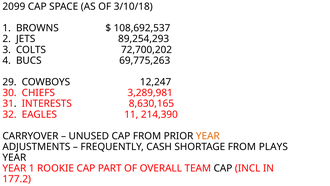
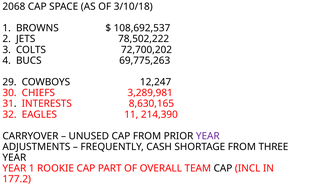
2099: 2099 -> 2068 (14, 7)
89,254,293: 89,254,293 -> 78,502,222 (144, 39)
YEAR colour: orange -> purple (208, 136)
PLAYS: PLAYS -> THREE (273, 147)
